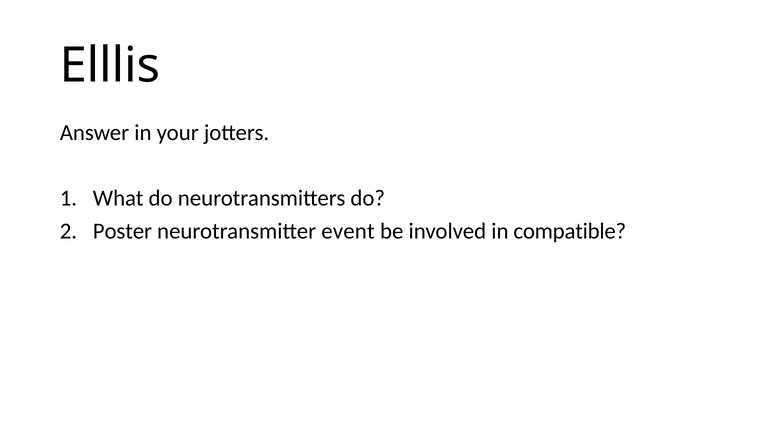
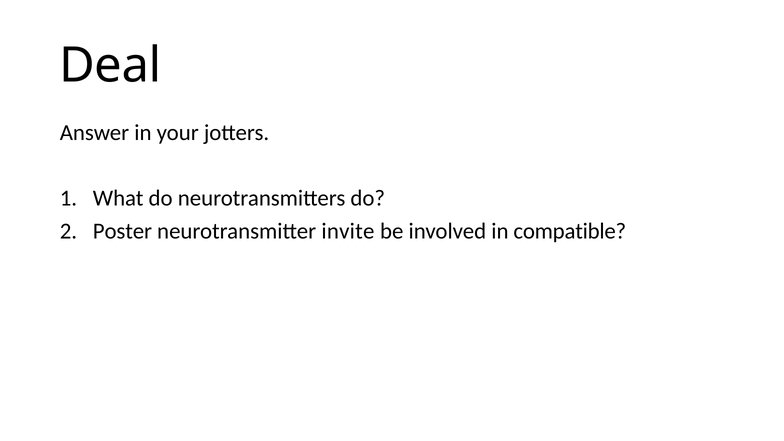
Elllis: Elllis -> Deal (110, 66)
event: event -> invite (348, 231)
